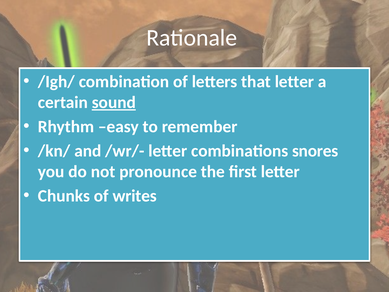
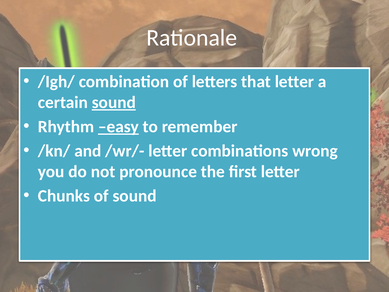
easy underline: none -> present (118, 127)
snores: snores -> wrong (315, 151)
of writes: writes -> sound (135, 196)
